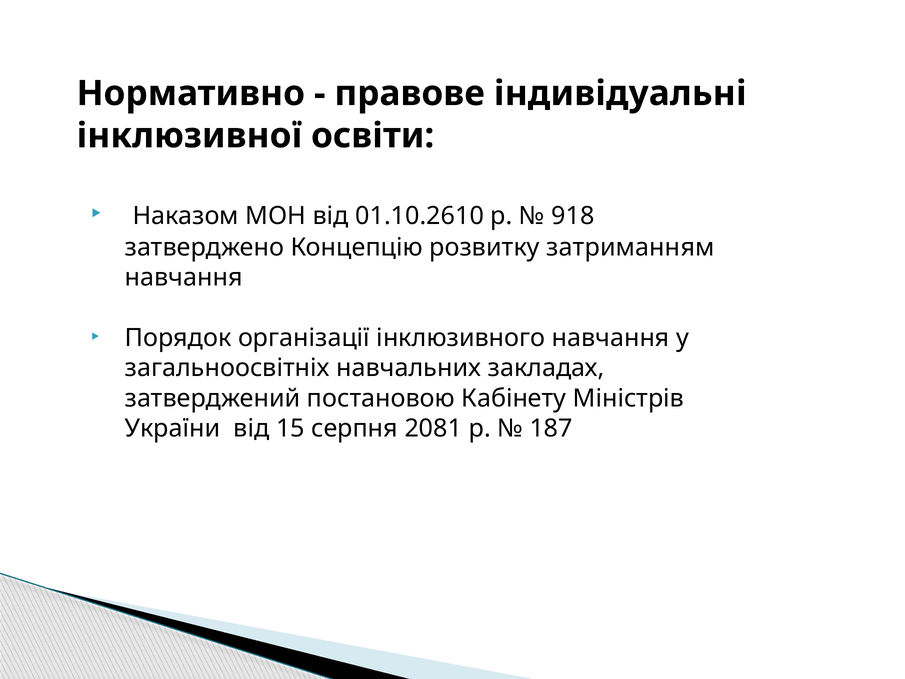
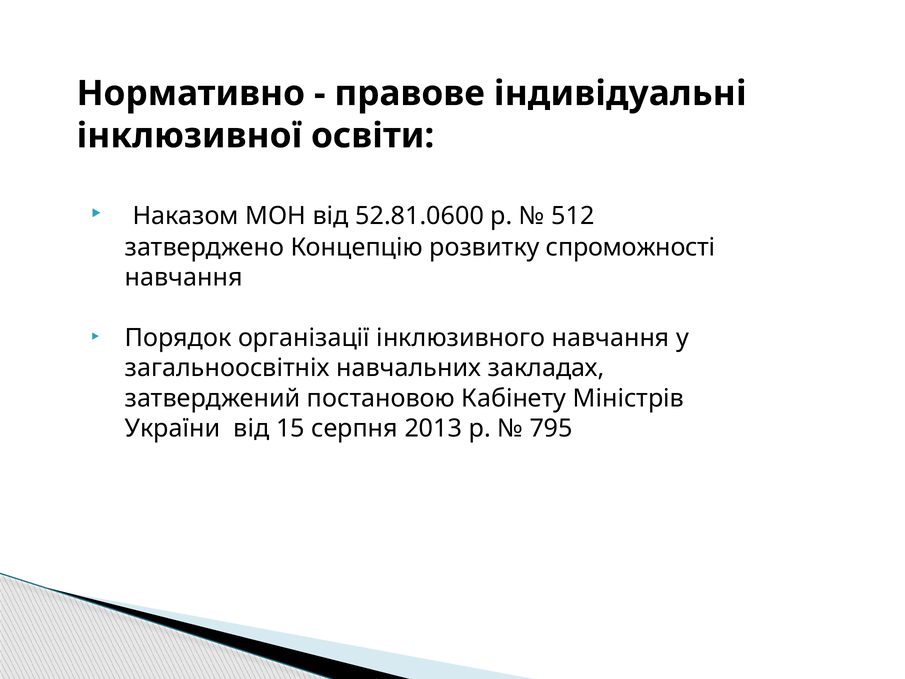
01.10.2610: 01.10.2610 -> 52.81.0600 (420, 216)
918: 918 -> 512 (573, 216)
затриманням: затриманням -> спроможності (631, 247)
2081: 2081 -> 2013 (433, 428)
187: 187 -> 795 (551, 428)
